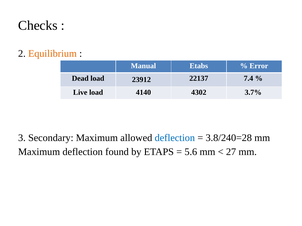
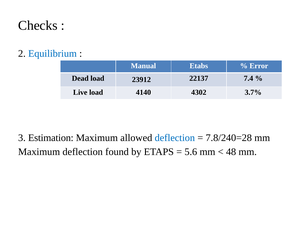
Equilibrium colour: orange -> blue (53, 54)
Secondary: Secondary -> Estimation (51, 138)
3.8/240=28: 3.8/240=28 -> 7.8/240=28 (229, 138)
27: 27 -> 48 (231, 152)
